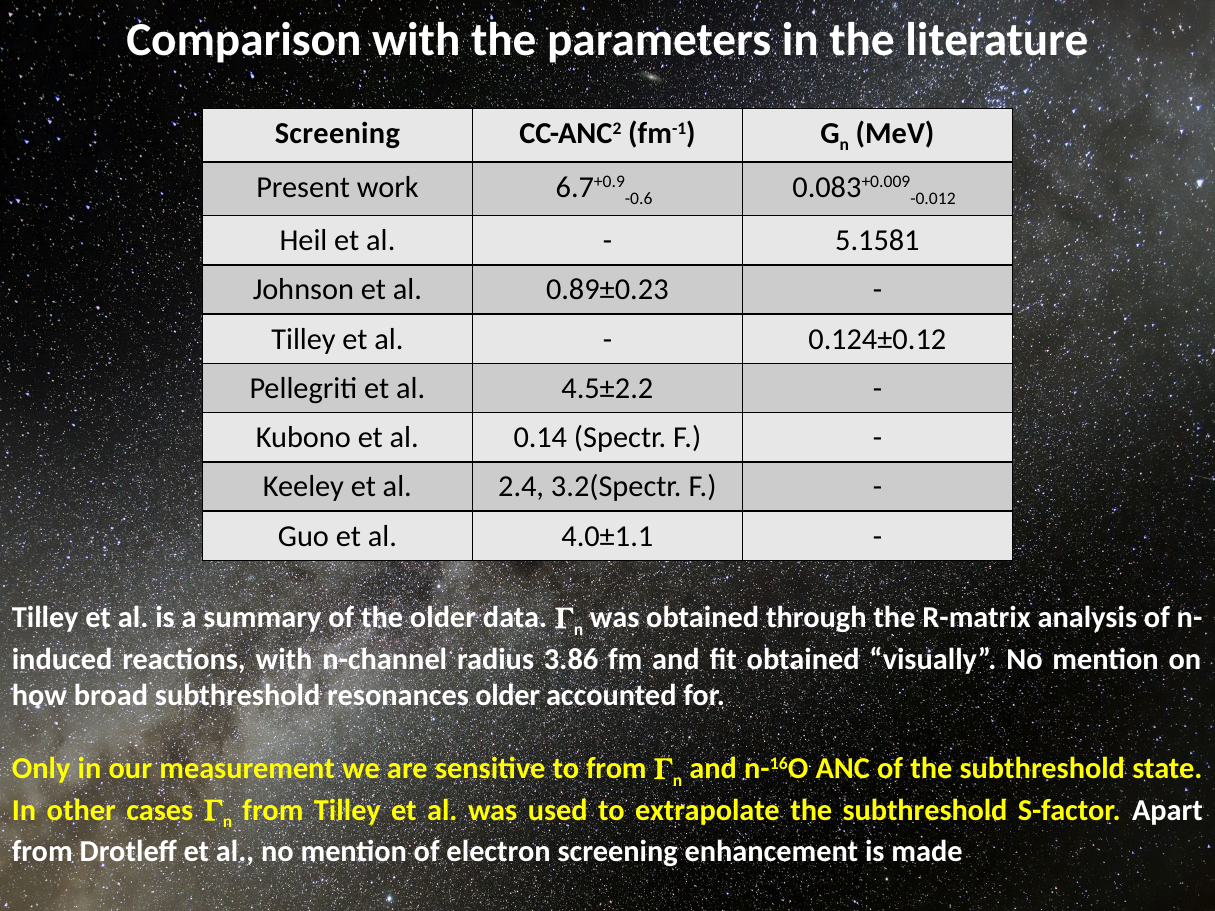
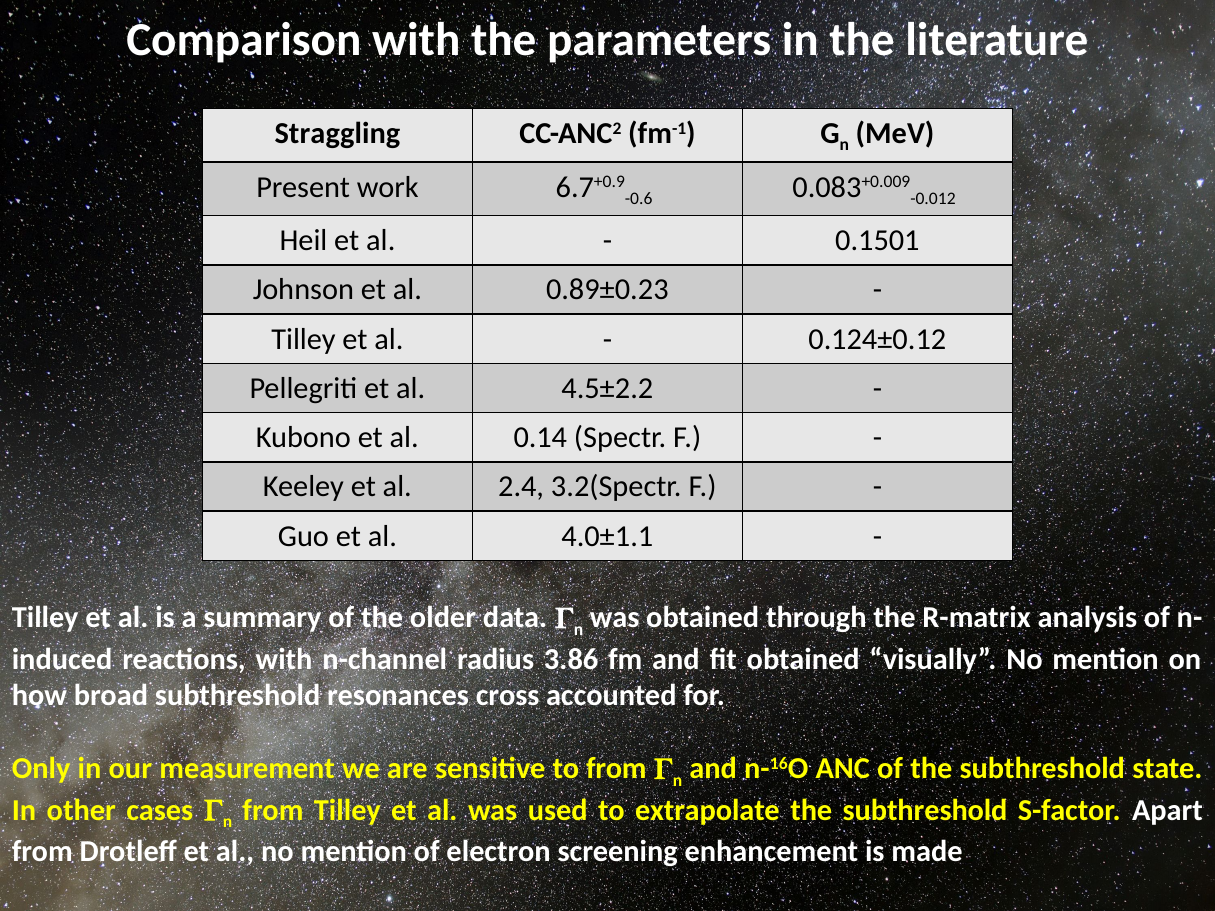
Screening: Screening -> Straggling (337, 133)
5.1581: 5.1581 -> 0.1501 (877, 241)
resonances older: older -> cross (508, 696)
